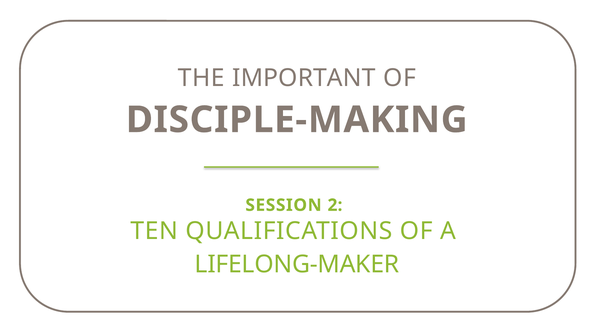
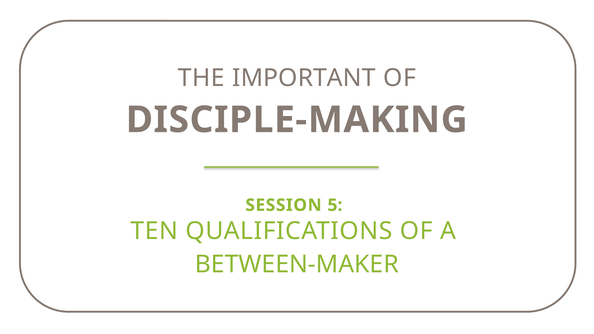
2: 2 -> 5 (335, 205)
LIFELONG-MAKER: LIFELONG-MAKER -> BETWEEN-MAKER (297, 264)
